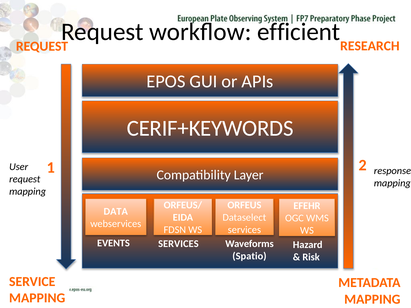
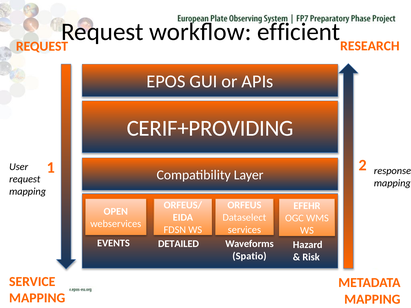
CERIF+KEYWORDS: CERIF+KEYWORDS -> CERIF+PROVIDING (210, 128)
DATA: DATA -> OPEN (116, 212)
SERVICES: SERVICES -> DETAILED (178, 244)
